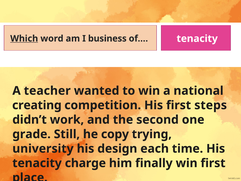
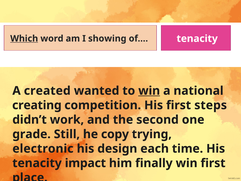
business: business -> showing (107, 38)
teacher: teacher -> created (47, 91)
win underline: none -> present (149, 91)
university: university -> electronic (43, 148)
charge: charge -> impact (85, 163)
